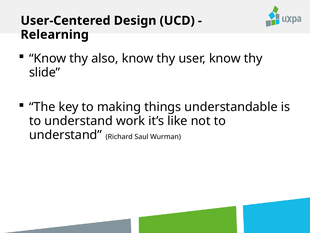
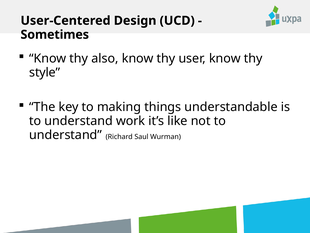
Relearning: Relearning -> Sometimes (55, 35)
slide: slide -> style (45, 72)
